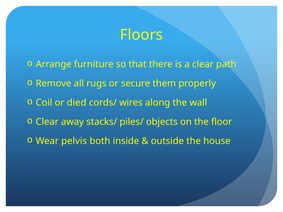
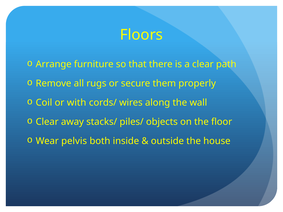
died: died -> with (77, 103)
